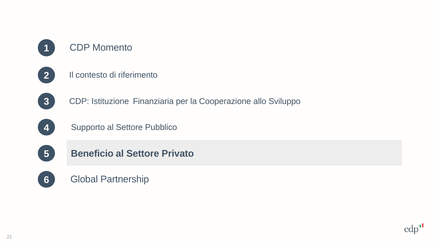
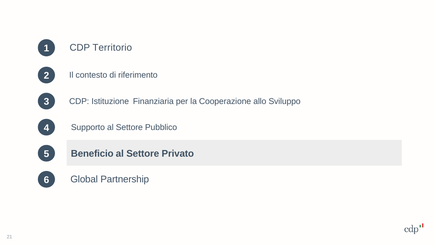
Momento: Momento -> Territorio (112, 47)
